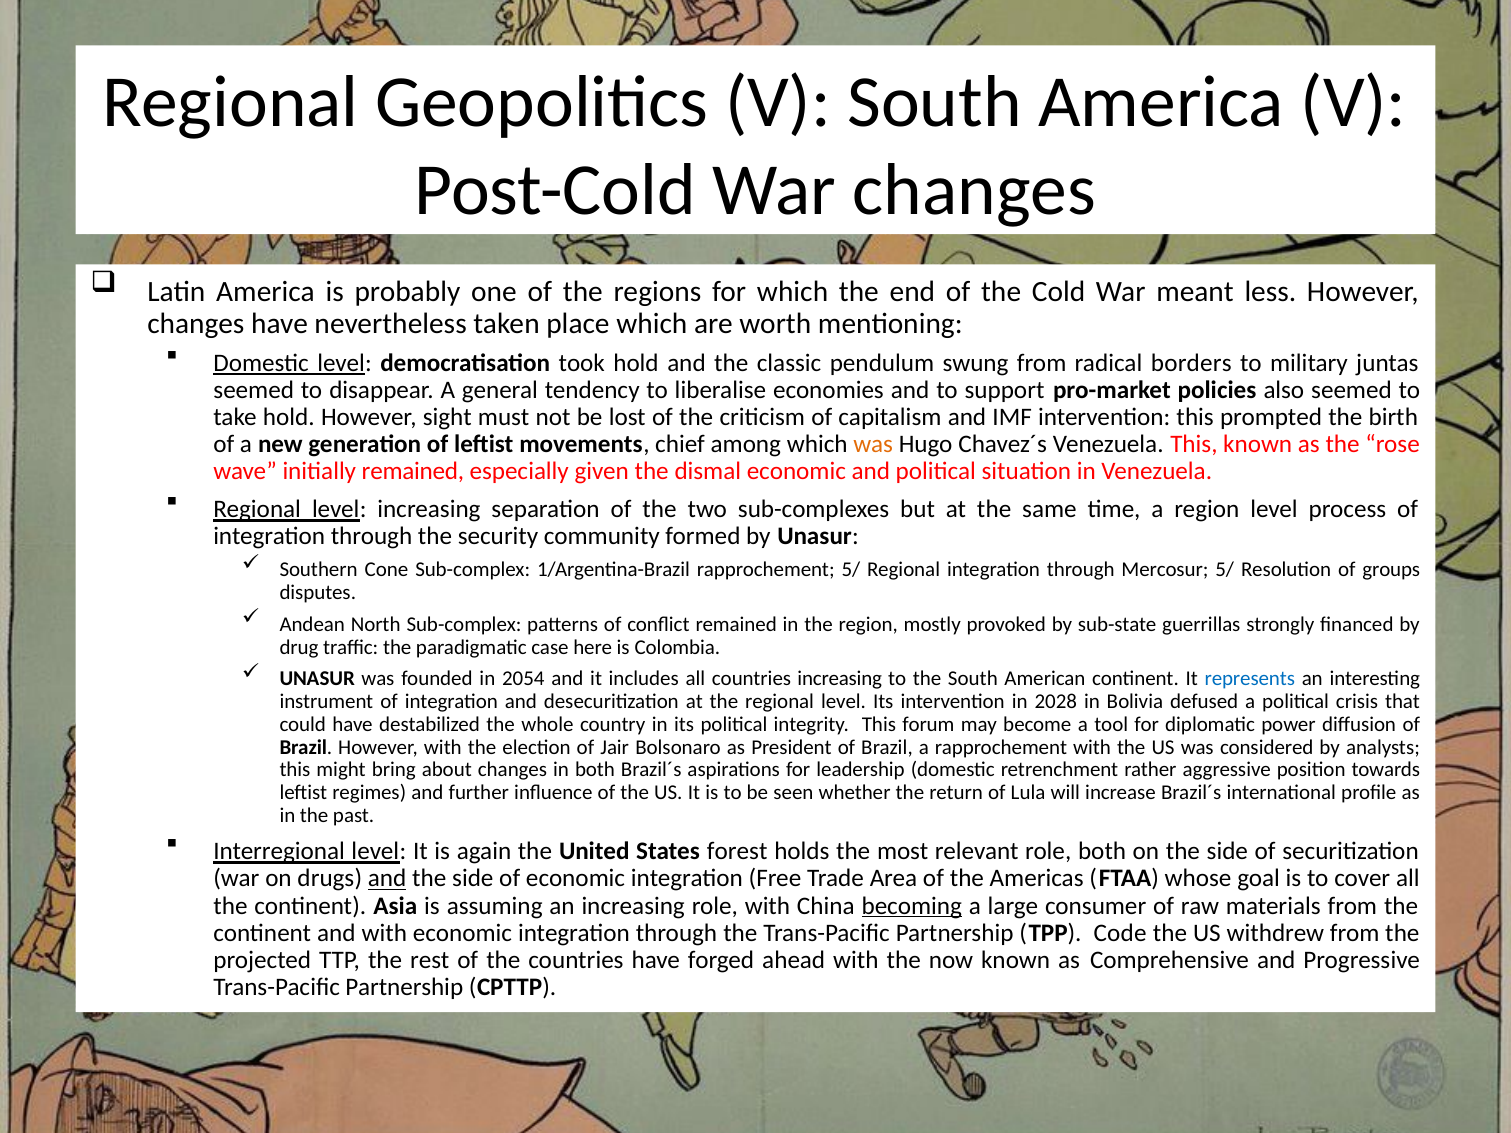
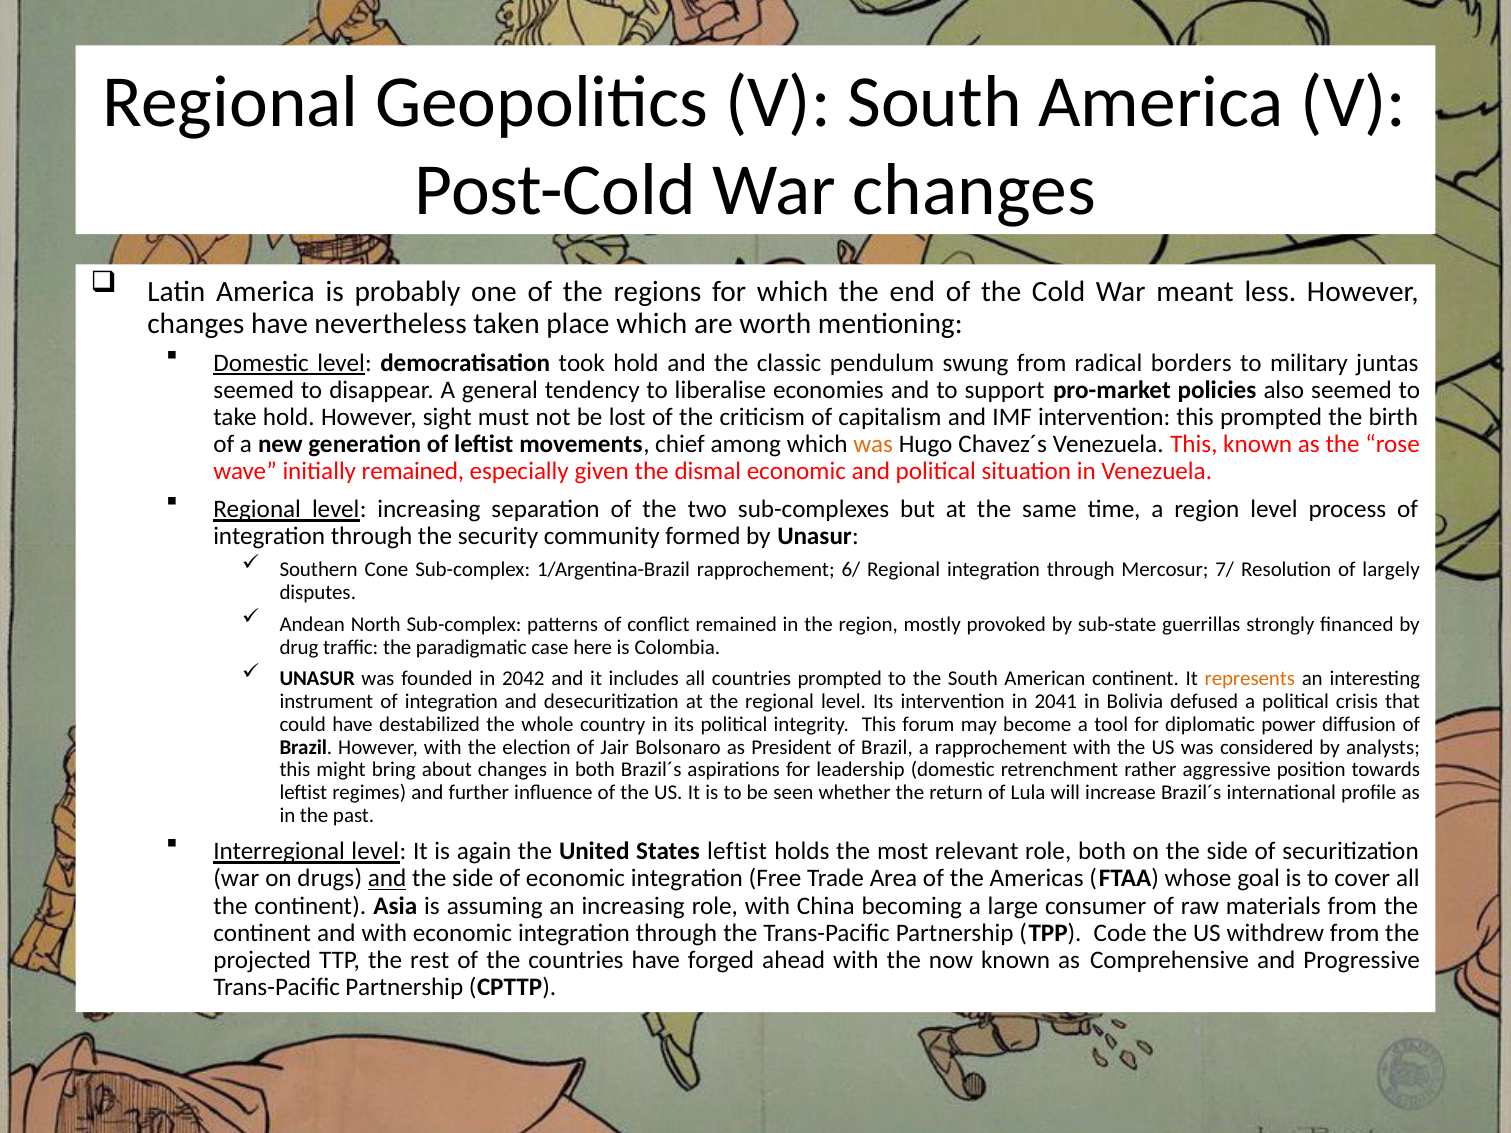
rapprochement 5/: 5/ -> 6/ (851, 570)
Mercosur 5/: 5/ -> 7/ (1225, 570)
groups: groups -> largely (1391, 570)
2054: 2054 -> 2042 (523, 679)
countries increasing: increasing -> prompted (840, 679)
represents colour: blue -> orange (1250, 679)
2028: 2028 -> 2041 (1056, 702)
States forest: forest -> leftist (737, 852)
becoming underline: present -> none (912, 906)
